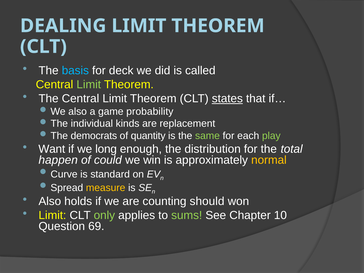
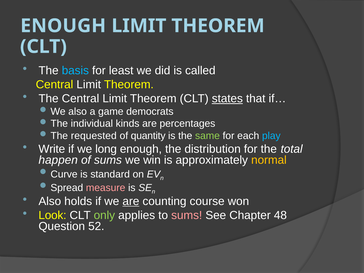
DEALING: DEALING -> ENOUGH (63, 26)
deck: deck -> least (121, 71)
Limit colour: light green -> white (89, 85)
probability: probability -> democrats (150, 111)
replacement: replacement -> percentages (187, 124)
democrats: democrats -> requested (94, 136)
play colour: light green -> light blue (271, 136)
Want: Want -> Write (52, 149)
of could: could -> sums (108, 160)
measure colour: yellow -> pink (106, 188)
are underline: none -> present (131, 201)
should: should -> course (207, 201)
Limit: Limit -> Look (52, 215)
sums colour: light green -> pink (187, 215)
10: 10 -> 48 (280, 215)
69: 69 -> 52 (96, 226)
